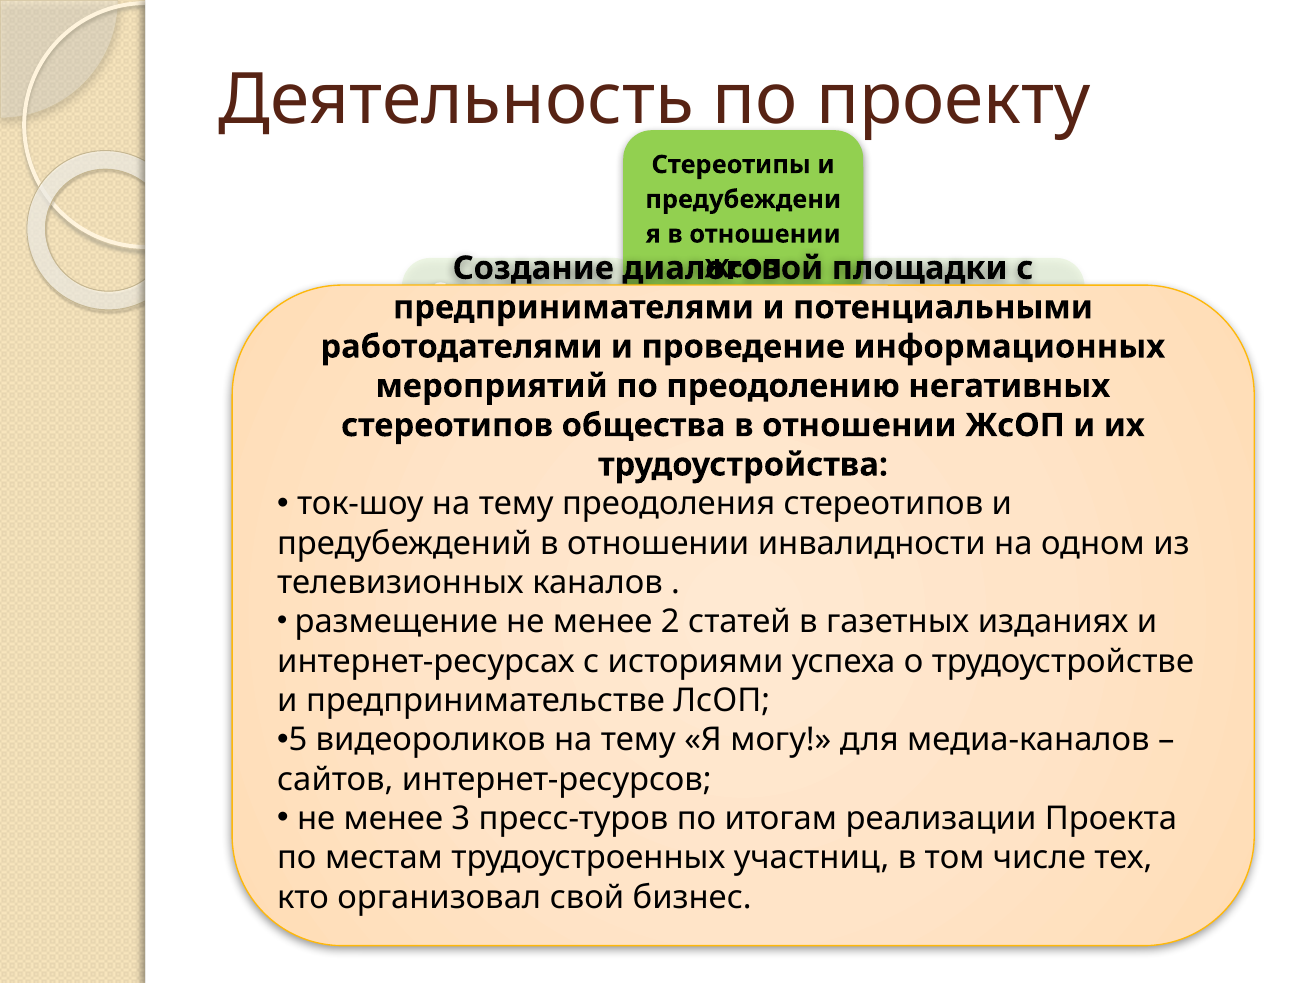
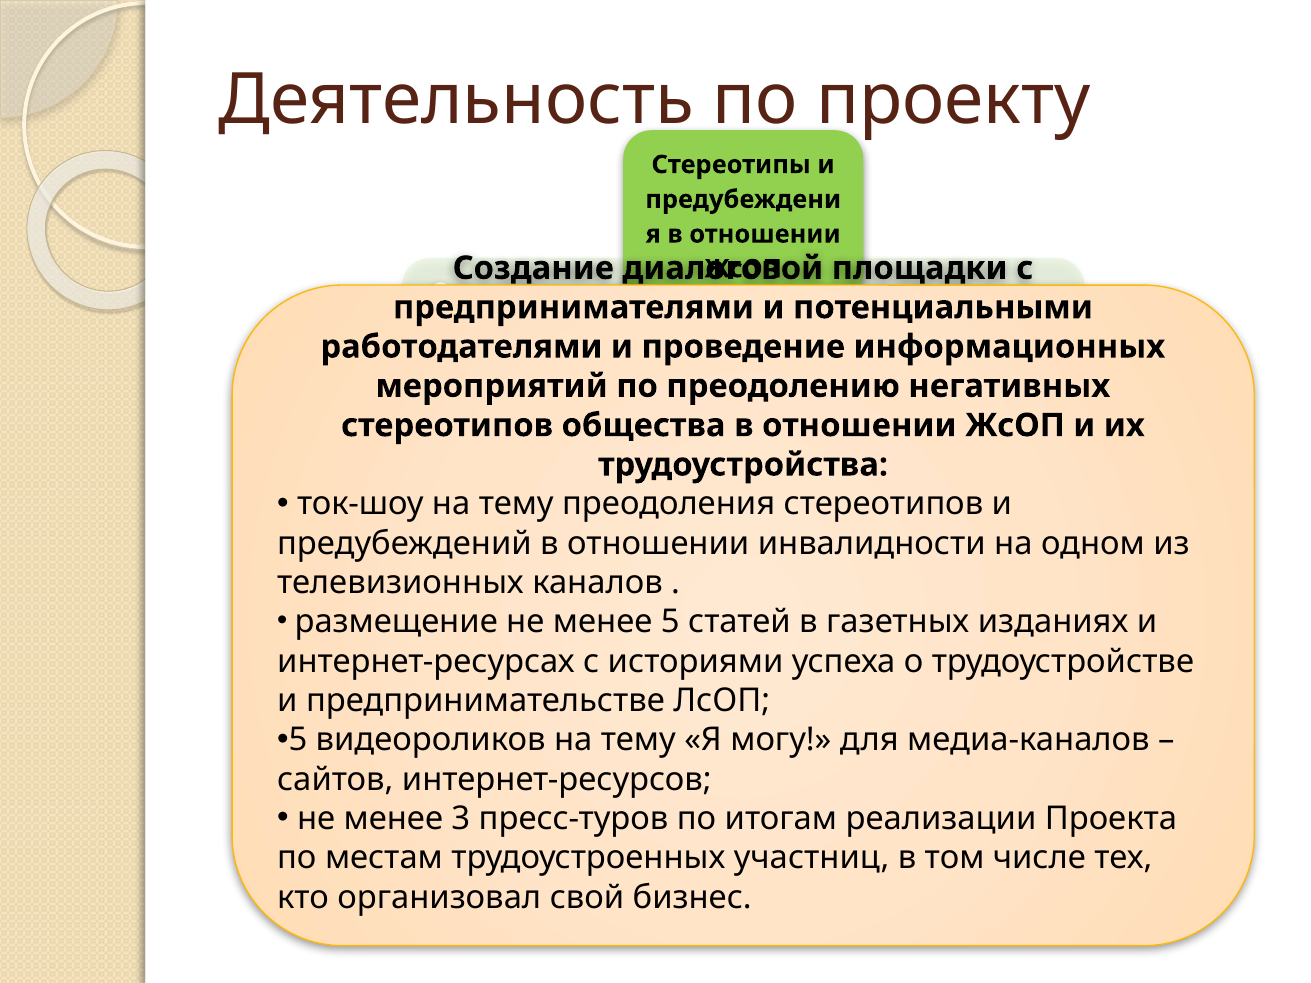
2: 2 -> 5 (670, 622)
